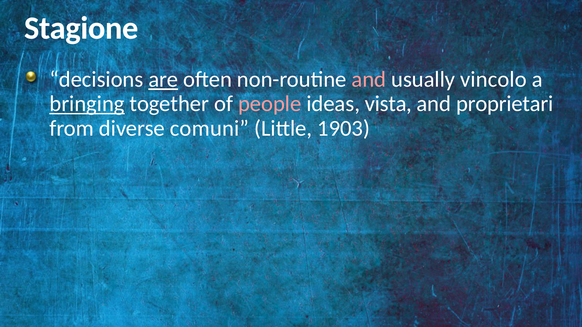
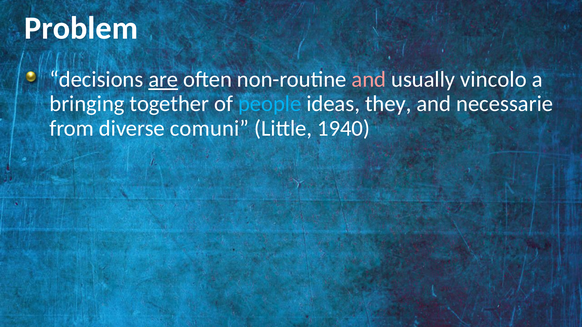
Stagione: Stagione -> Problem (81, 28)
bringing underline: present -> none (87, 104)
people colour: pink -> light blue (270, 104)
vista: vista -> they (388, 104)
proprietari: proprietari -> necessarie (505, 104)
1903: 1903 -> 1940 (344, 128)
